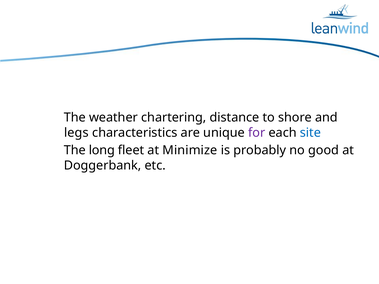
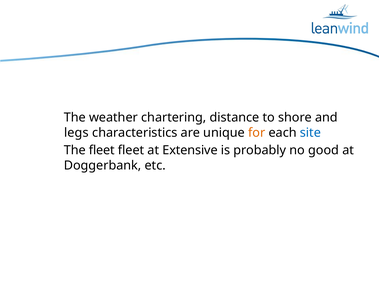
for colour: purple -> orange (257, 133)
The long: long -> fleet (102, 150)
Minimize: Minimize -> Extensive (190, 150)
